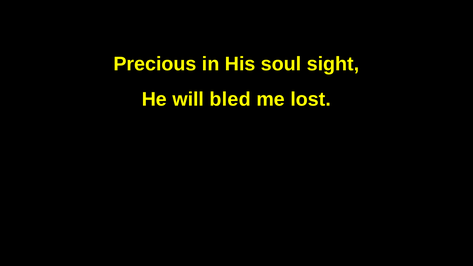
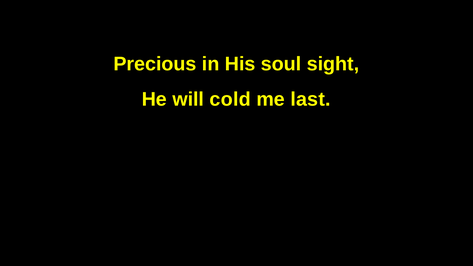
bled: bled -> cold (230, 100)
lost: lost -> last (311, 100)
